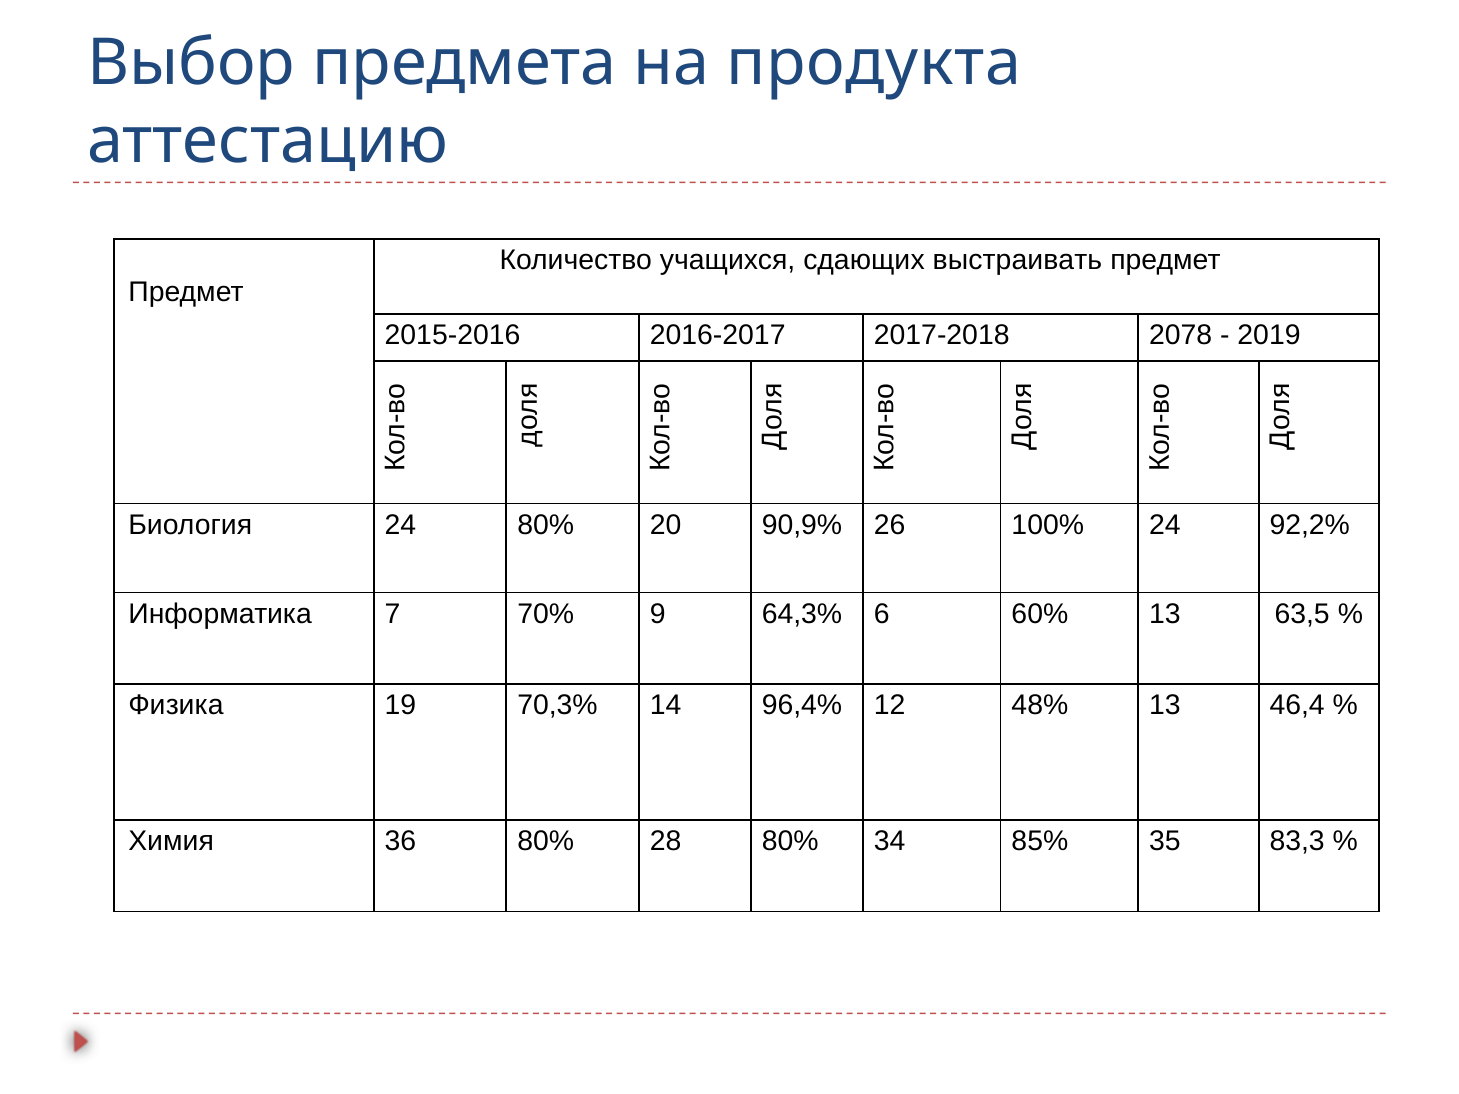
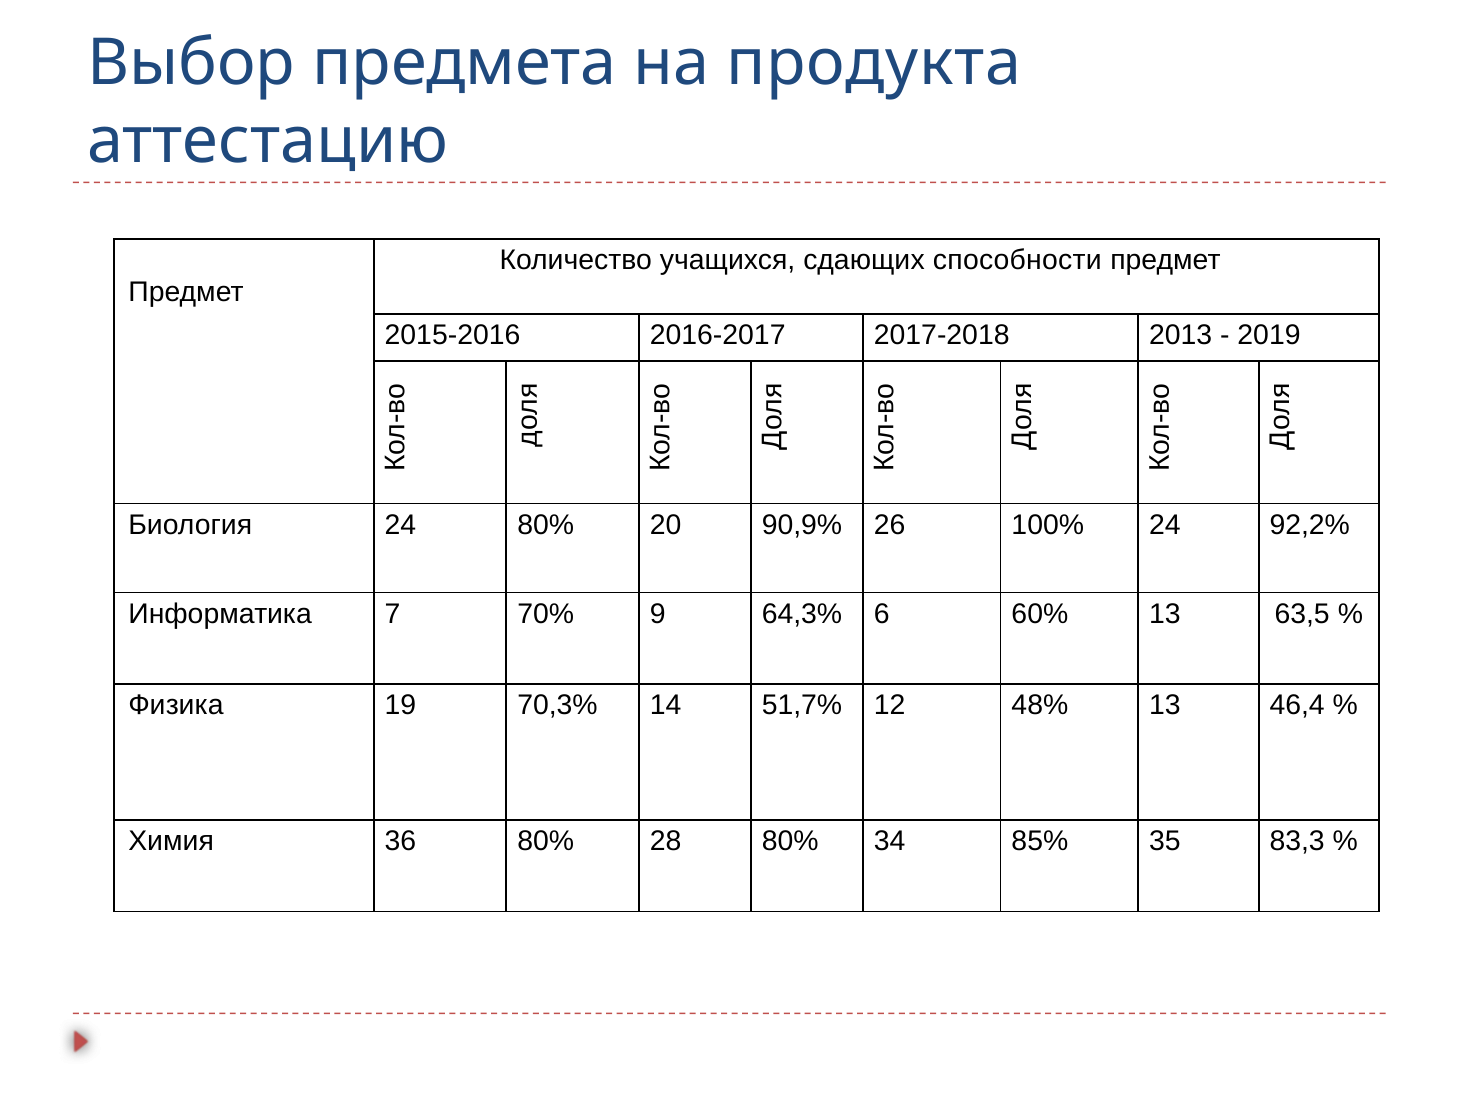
выстраивать: выстраивать -> способности (1017, 261)
2078: 2078 -> 2013 (1181, 336)
96,4%: 96,4% -> 51,7% (802, 705)
